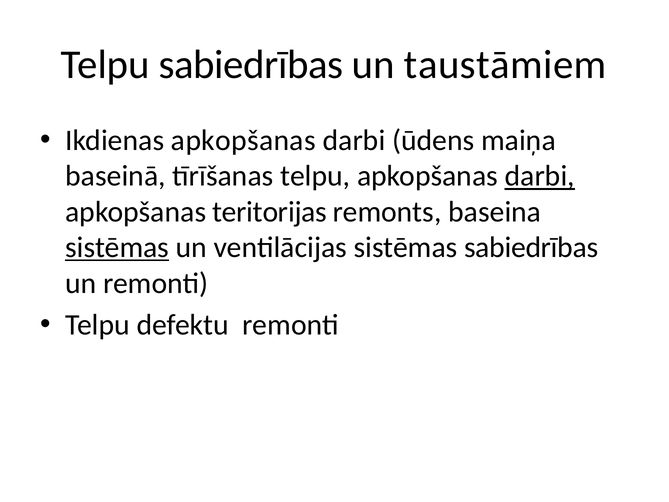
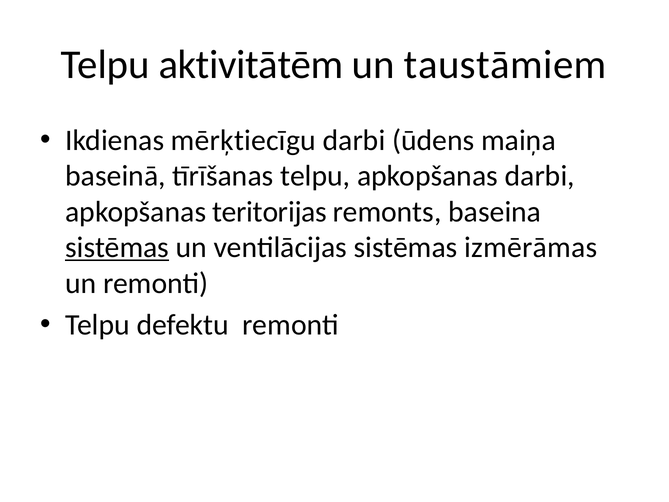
Telpu sabiedrības: sabiedrības -> aktivitātēm (251, 65)
Ikdienas apkopšanas: apkopšanas -> mērķtiecīgu (243, 140)
darbi underline: present -> none (540, 176)
sistēmas sabiedrības: sabiedrības -> izmērāmas (531, 247)
